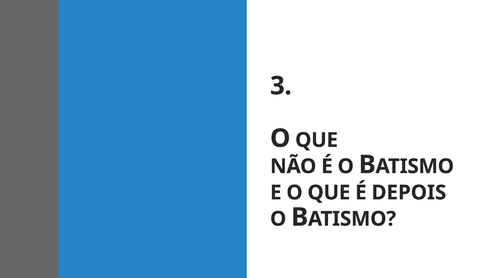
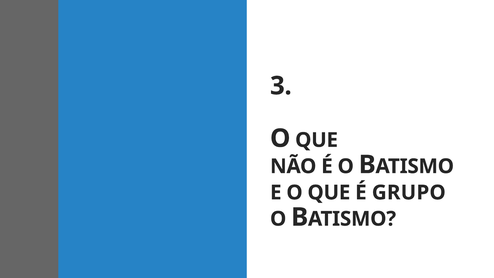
DEPOIS: DEPOIS -> GRUPO (409, 193)
